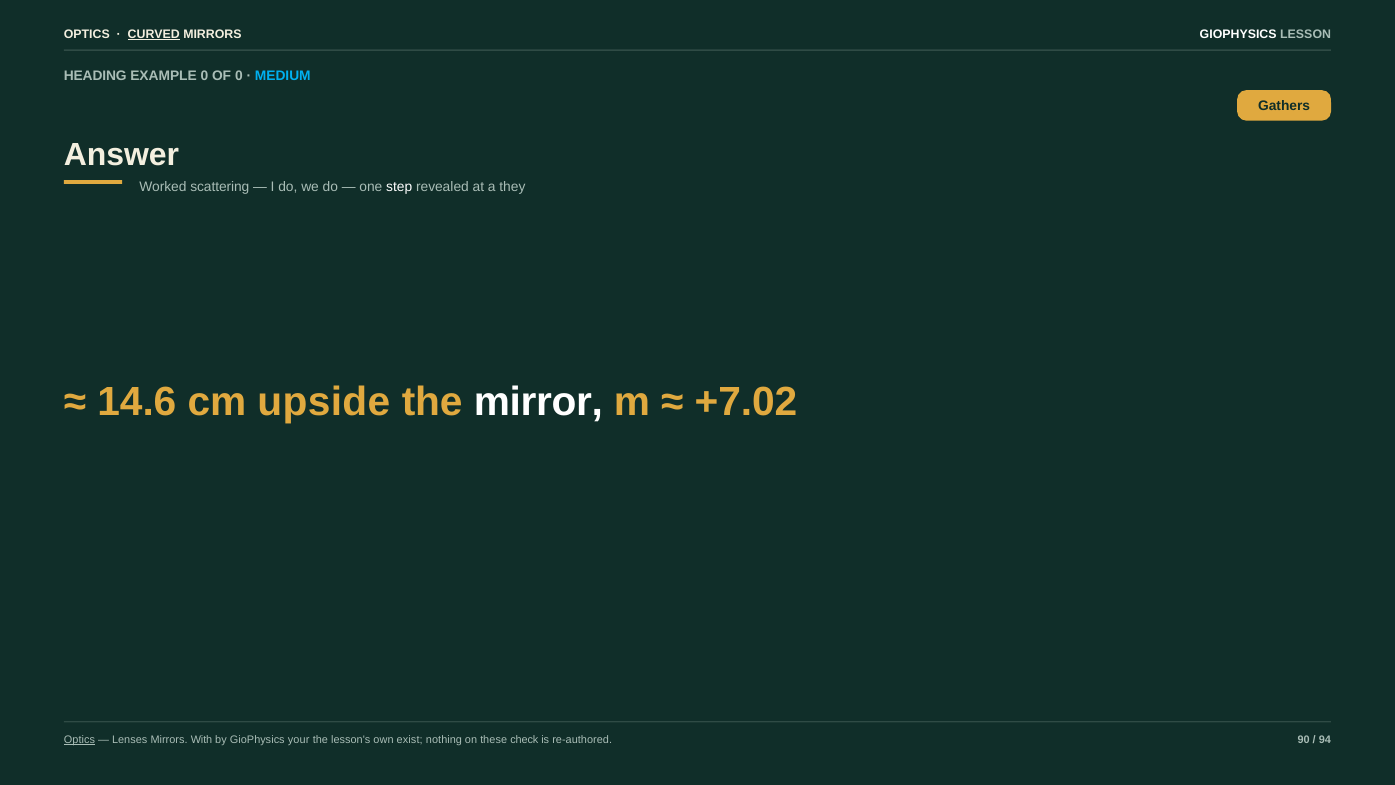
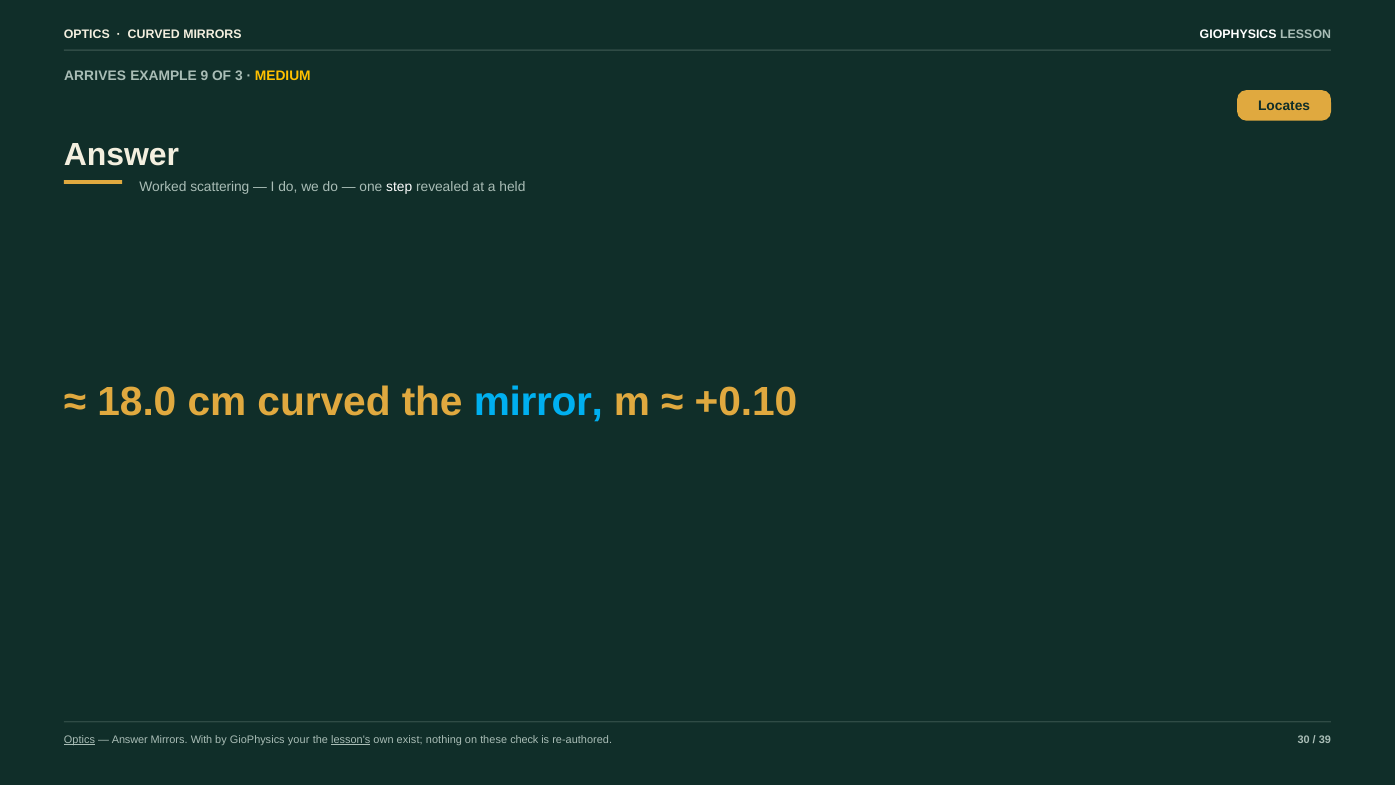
CURVED underline: present -> none (154, 34)
HEADING: HEADING -> ARRIVES (95, 76)
EXAMPLE 0: 0 -> 9 (204, 76)
OF 0: 0 -> 3 (239, 76)
MEDIUM colour: light blue -> yellow (283, 76)
Gathers: Gathers -> Locates (1284, 106)
they: they -> held (512, 186)
14.6: 14.6 -> 18.0 (137, 402)
cm upside: upside -> curved (324, 402)
mirror colour: white -> light blue (538, 402)
+7.02: +7.02 -> +0.10 (746, 402)
Lenses: Lenses -> Answer (130, 740)
lesson's underline: none -> present (351, 740)
90: 90 -> 30 (1304, 740)
94: 94 -> 39 (1325, 740)
